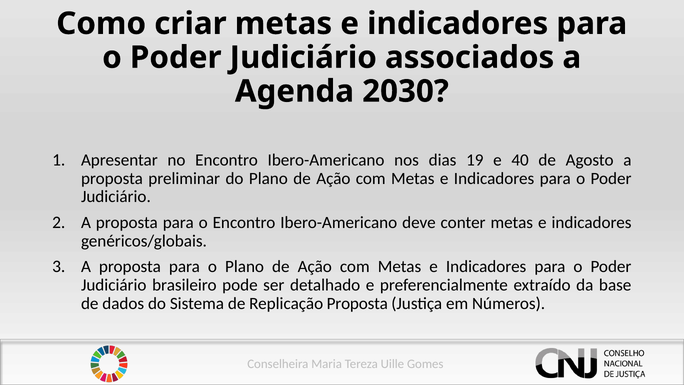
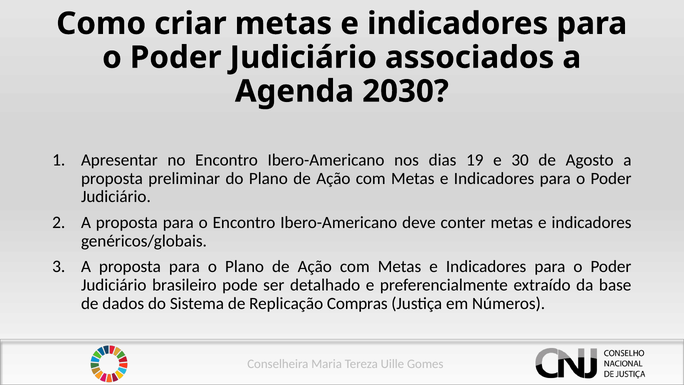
40: 40 -> 30 (520, 160)
Replicação Proposta: Proposta -> Compras (357, 303)
